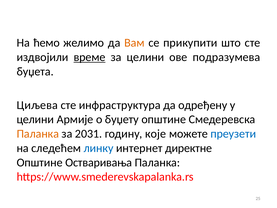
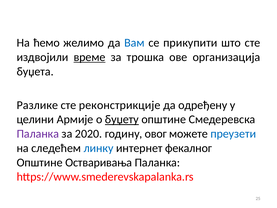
Вам colour: orange -> blue (134, 43)
за целини: целини -> трошка (145, 57)
подразумева: подразумева -> организација (226, 57)
Циљева: Циљева -> Разлике (37, 105)
инфраструктура: инфраструктура -> реконстрикције (120, 105)
буџету underline: none -> present (122, 119)
Паланка colour: orange -> purple (38, 134)
2031: 2031 -> 2020 (89, 134)
које: које -> овог (156, 134)
директне: директне -> фекалног (189, 148)
